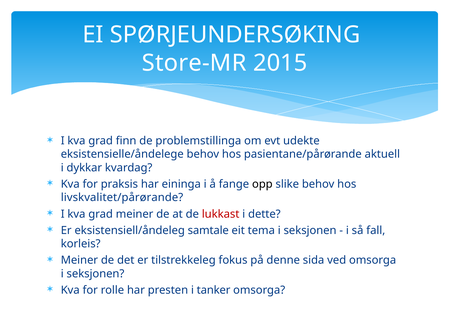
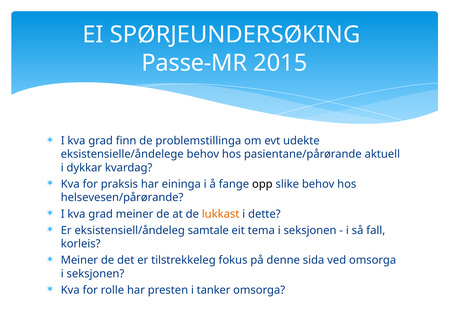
Store-MR: Store-MR -> Passe-MR (194, 63)
livskvalitet/pårørande: livskvalitet/pårørande -> helsevesen/pårørande (122, 198)
lukkast colour: red -> orange (221, 214)
